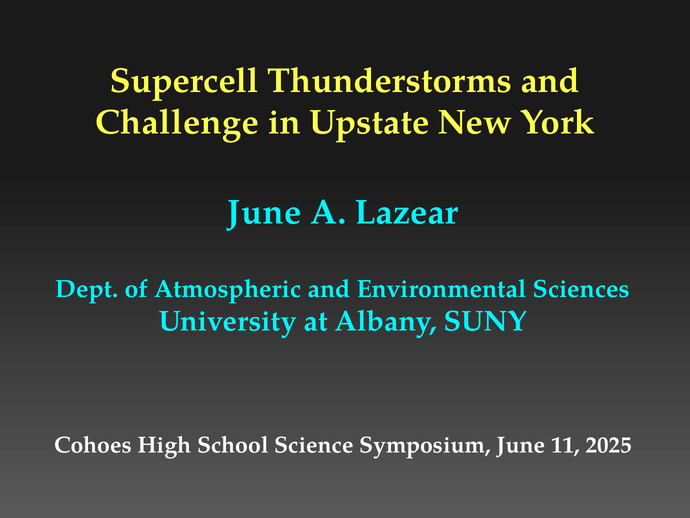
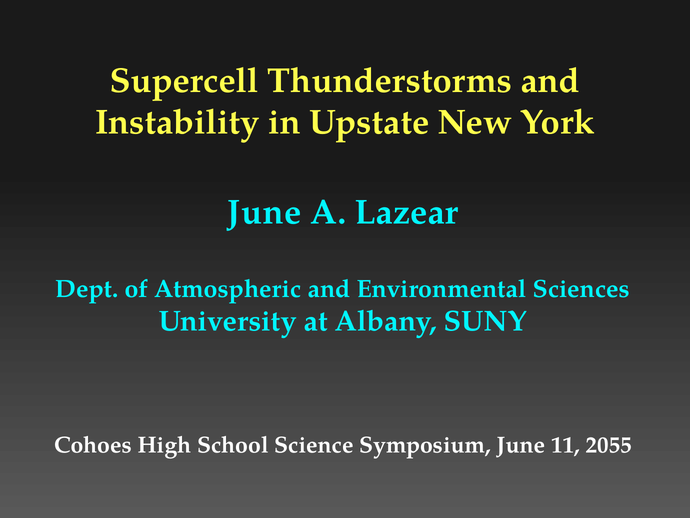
Challenge: Challenge -> Instability (177, 122)
2025: 2025 -> 2055 (609, 445)
